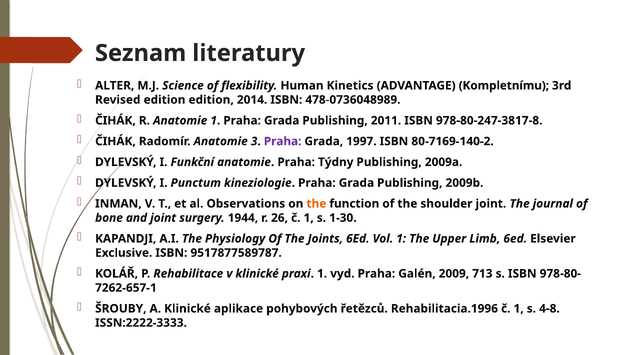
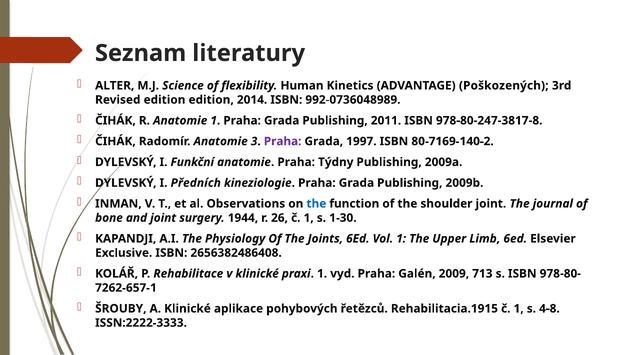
Kompletnímu: Kompletnímu -> Poškozených (504, 86)
478-0736048989: 478-0736048989 -> 992-0736048989 (353, 100)
Punctum: Punctum -> Předních (196, 183)
the colour: orange -> blue (316, 204)
9517877589787: 9517877589787 -> 2656382486408 (236, 253)
Rehabilitacia.1996: Rehabilitacia.1996 -> Rehabilitacia.1915 (444, 309)
